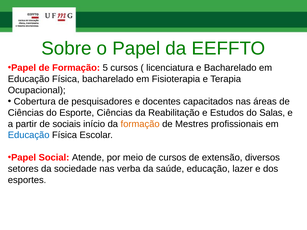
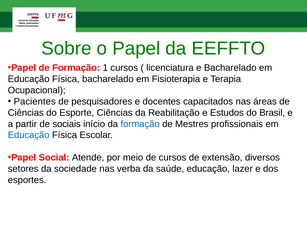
5: 5 -> 1 (105, 68)
Cobertura: Cobertura -> Pacientes (35, 102)
Salas: Salas -> Brasil (272, 113)
formação colour: orange -> blue (140, 124)
